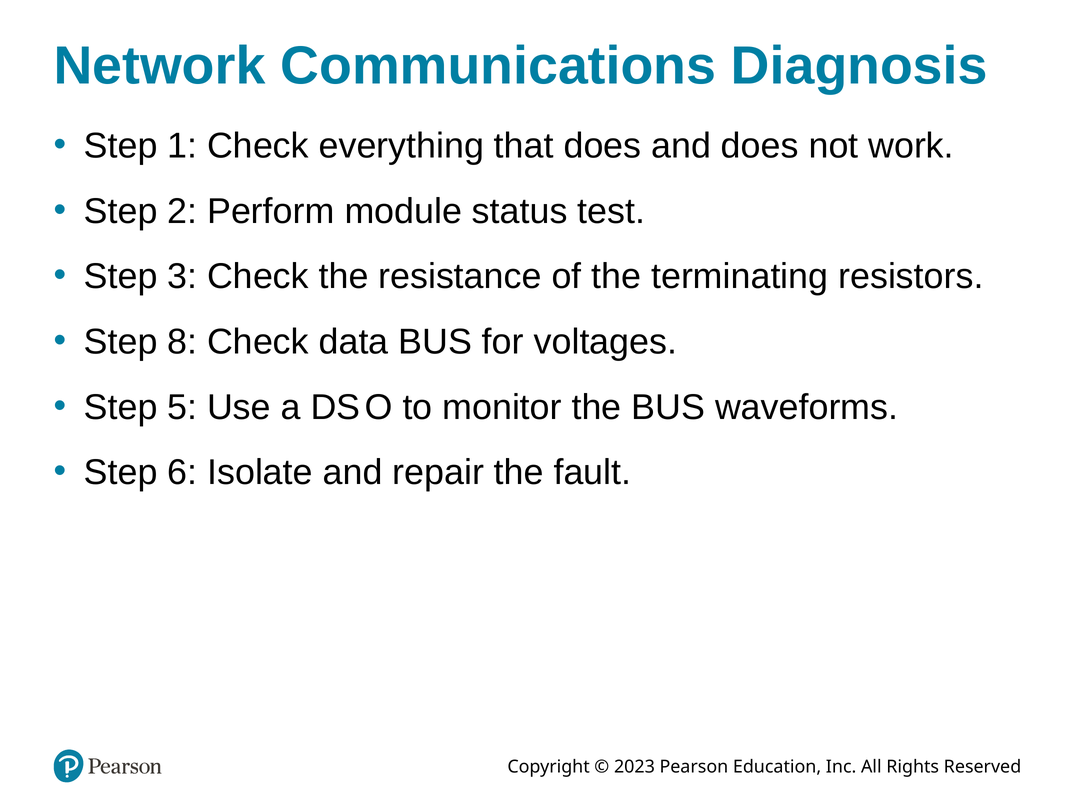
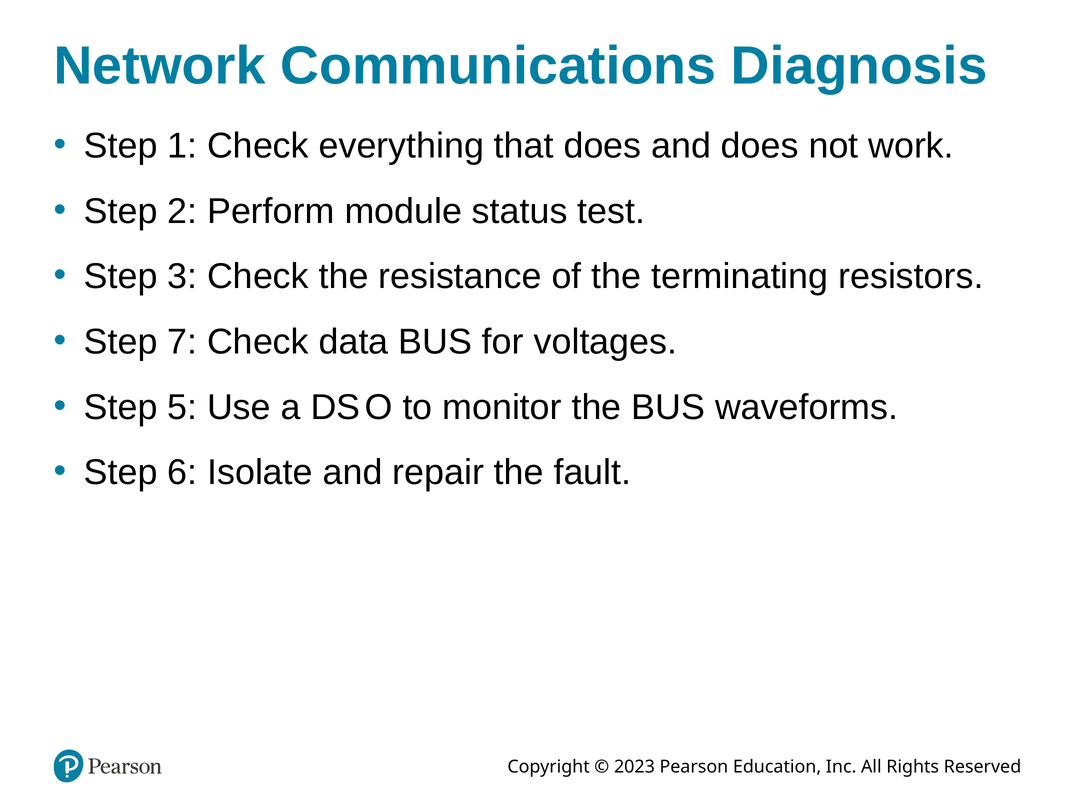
8: 8 -> 7 (182, 342)
